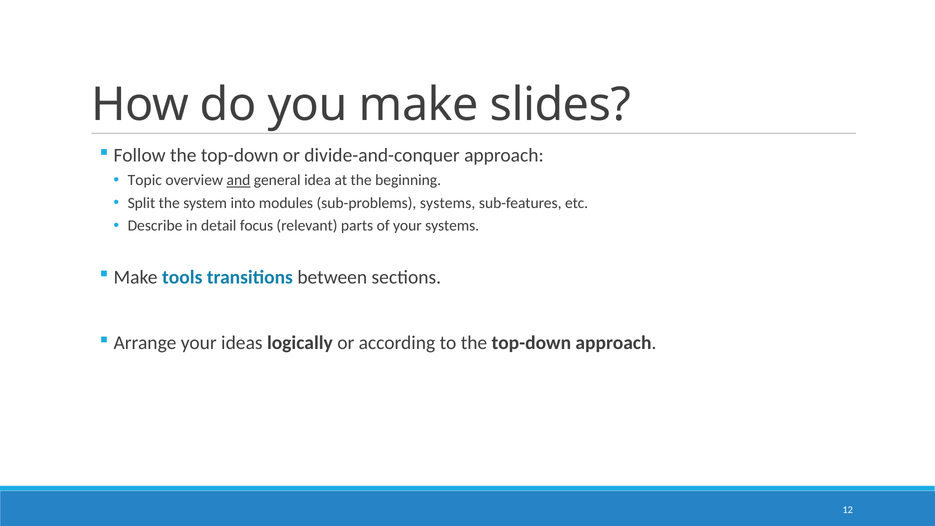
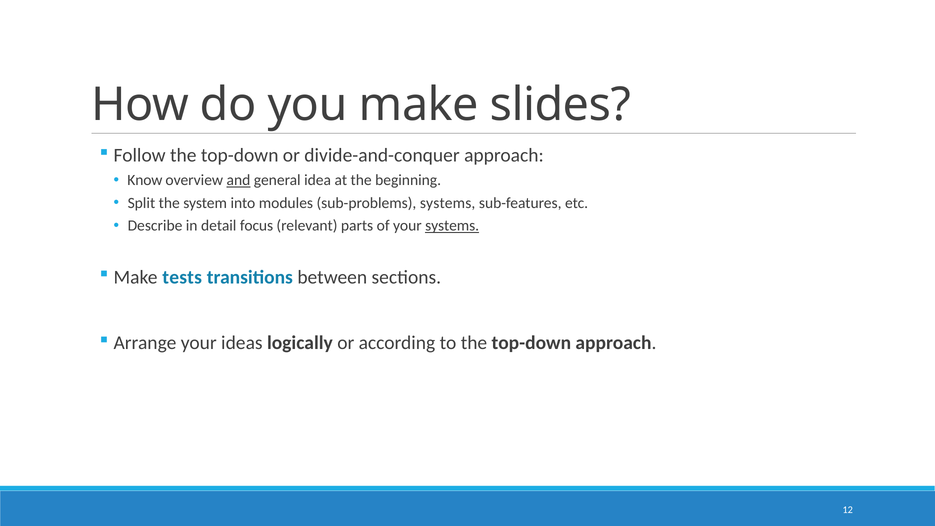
Topic: Topic -> Know (145, 180)
systems underline: none -> present (452, 226)
tools: tools -> tests (182, 277)
